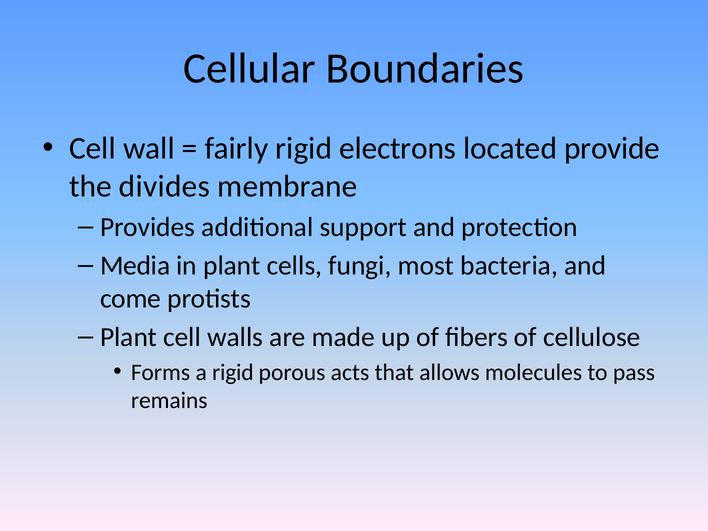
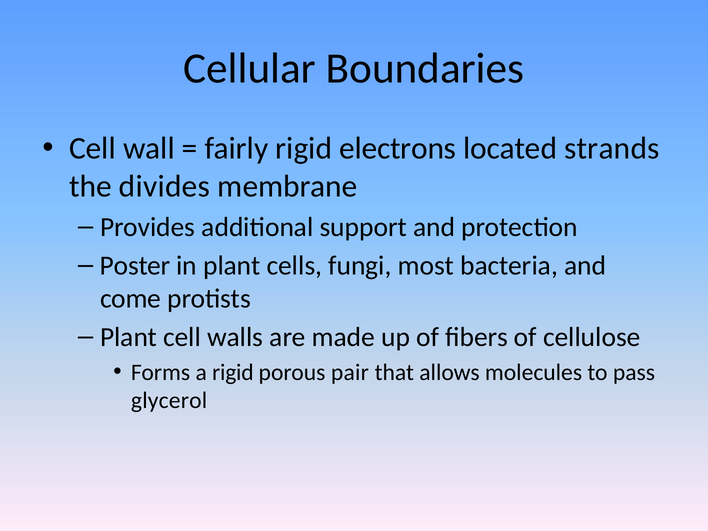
provide: provide -> strands (612, 149)
Media: Media -> Poster (135, 266)
acts: acts -> pair (350, 372)
remains: remains -> glycerol (169, 401)
